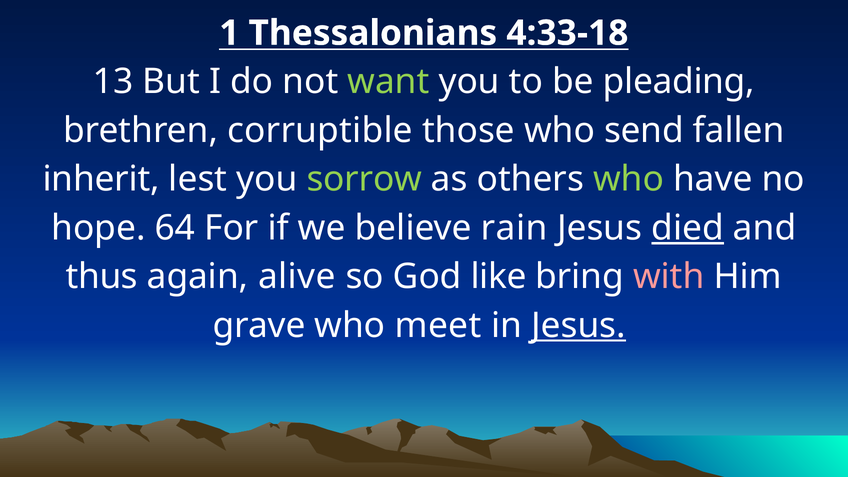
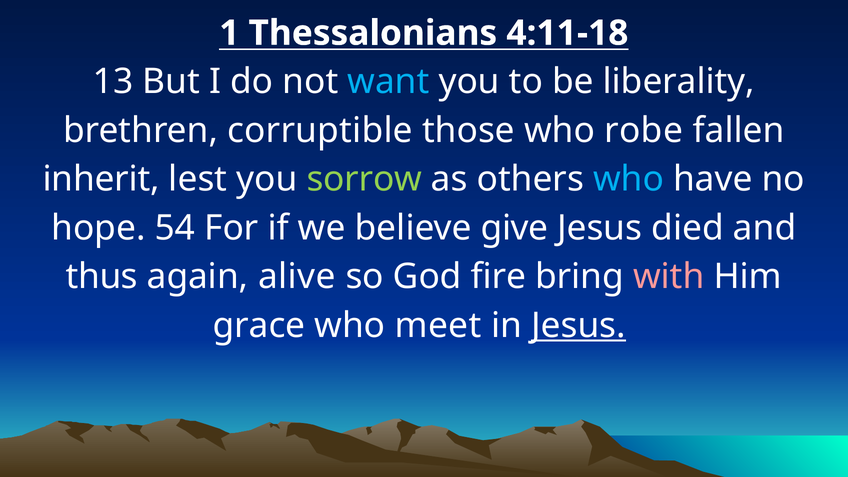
4:33-18: 4:33-18 -> 4:11-18 (567, 33)
want colour: light green -> light blue (388, 82)
pleading: pleading -> liberality (679, 82)
send: send -> robe (644, 131)
who colour: light green -> light blue (629, 179)
64: 64 -> 54 (175, 228)
rain: rain -> give (514, 228)
died underline: present -> none (688, 228)
like: like -> fire (498, 277)
grave: grave -> grace (259, 325)
